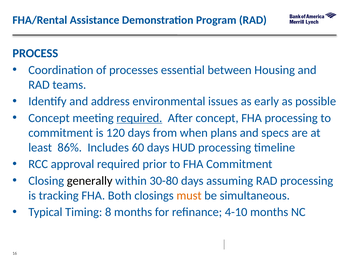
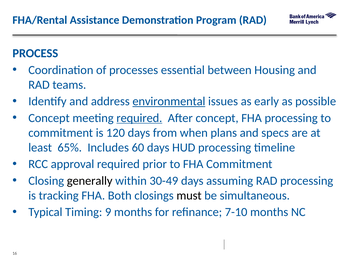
environmental underline: none -> present (169, 101)
86%: 86% -> 65% (70, 147)
30-80: 30-80 -> 30-49 (164, 181)
must colour: orange -> black (189, 195)
8: 8 -> 9 (108, 212)
4-10: 4-10 -> 7-10 (236, 212)
